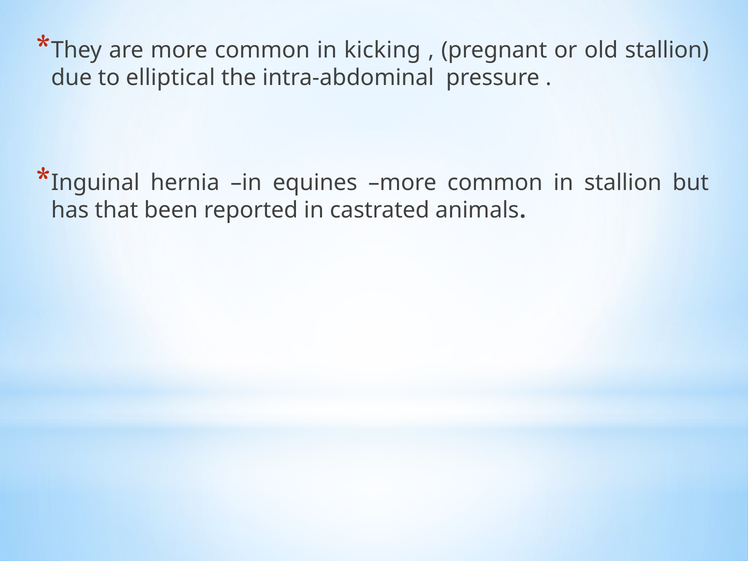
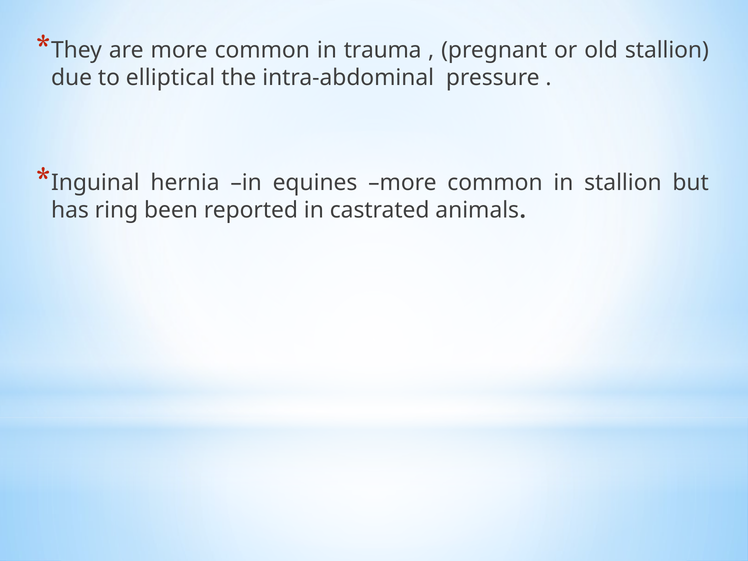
kicking: kicking -> trauma (383, 50)
that: that -> ring (116, 210)
